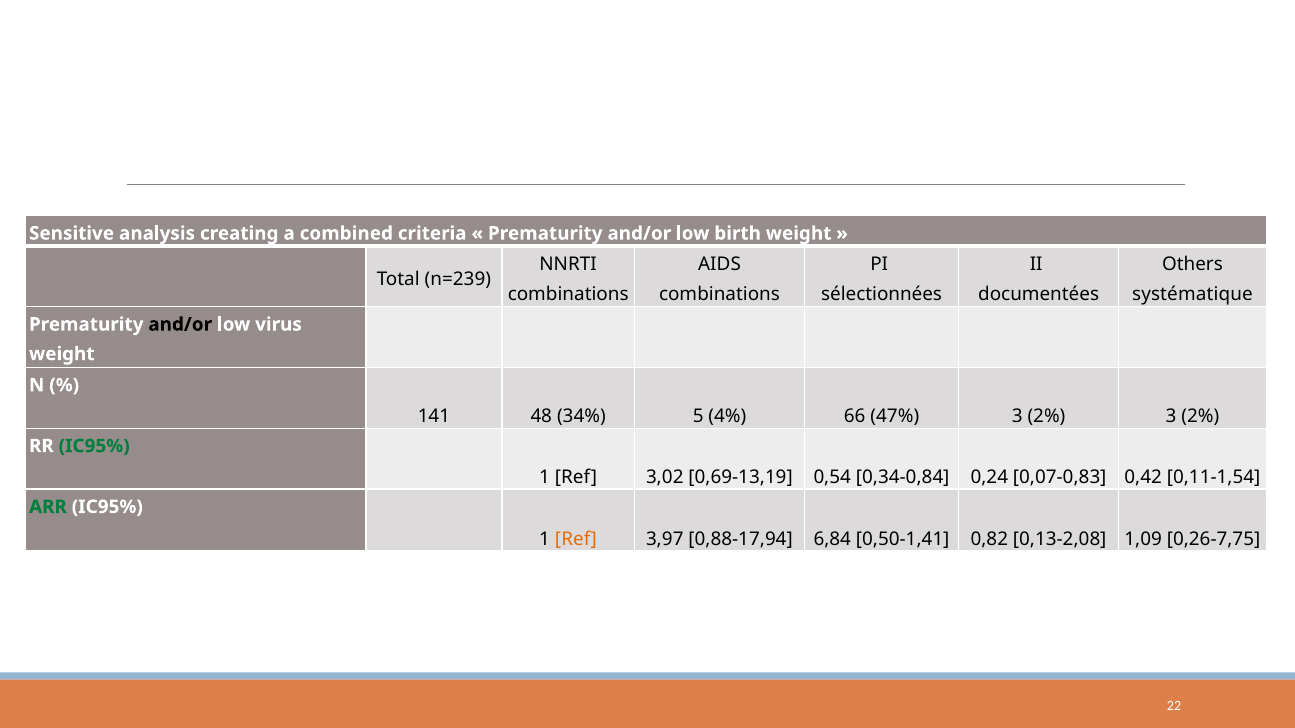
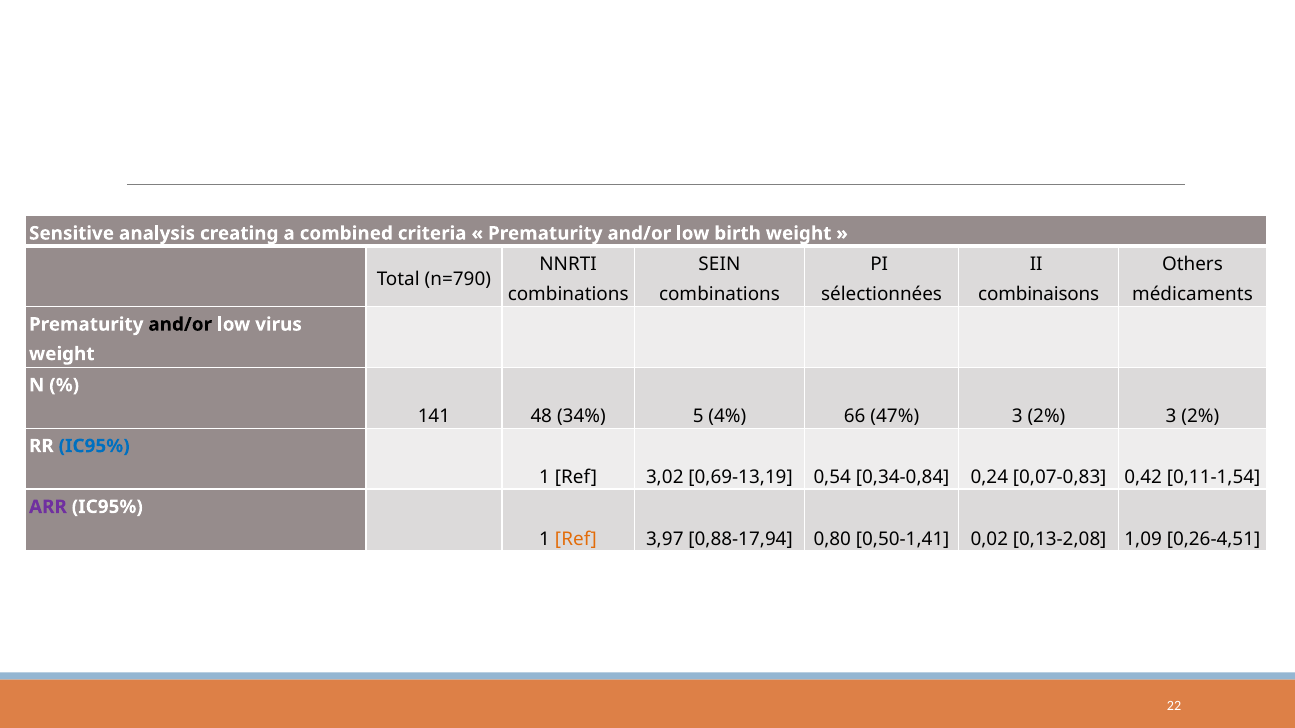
AIDS: AIDS -> SEIN (719, 265)
n=239: n=239 -> n=790 (458, 279)
documentées: documentées -> combinaisons (1039, 294)
systématique: systématique -> médicaments (1192, 294)
IC95% colour: green -> blue (94, 446)
ARR colour: green -> purple (48, 507)
6,84: 6,84 -> 0,80 (832, 539)
0,82: 0,82 -> 0,02 (989, 539)
0,26-7,75: 0,26-7,75 -> 0,26-4,51 (1214, 539)
